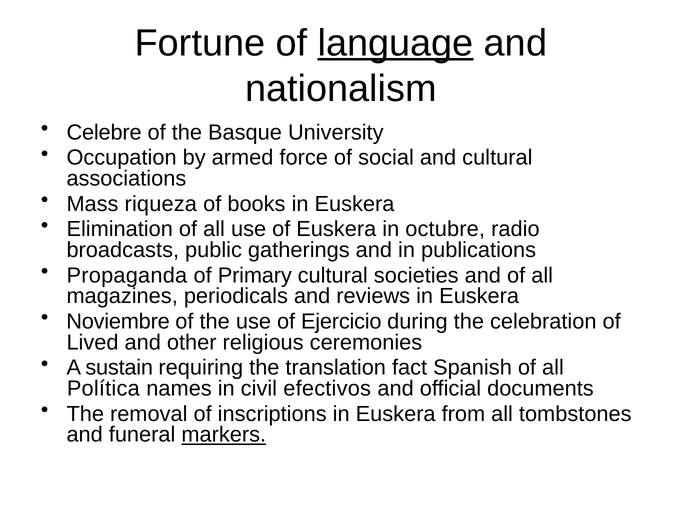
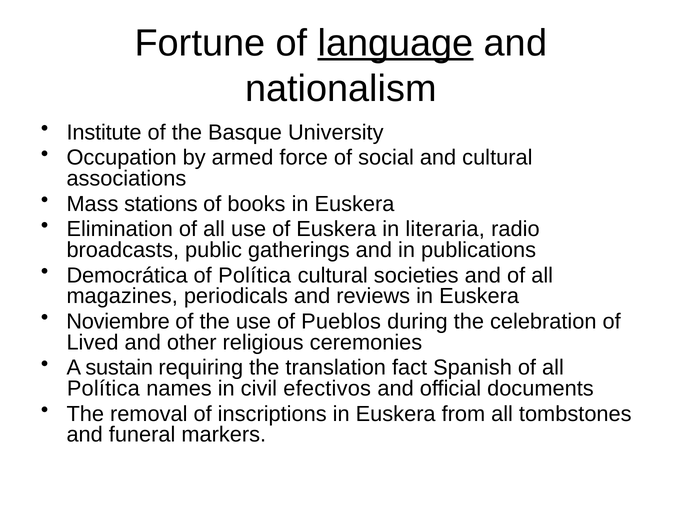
Celebre: Celebre -> Institute (104, 132)
riqueza: riqueza -> stations (161, 204)
octubre: octubre -> literaria (445, 229)
Propaganda: Propaganda -> Democrática (127, 275)
of Primary: Primary -> Política (255, 275)
Ejercicio: Ejercicio -> Pueblos (341, 321)
markers underline: present -> none (224, 434)
